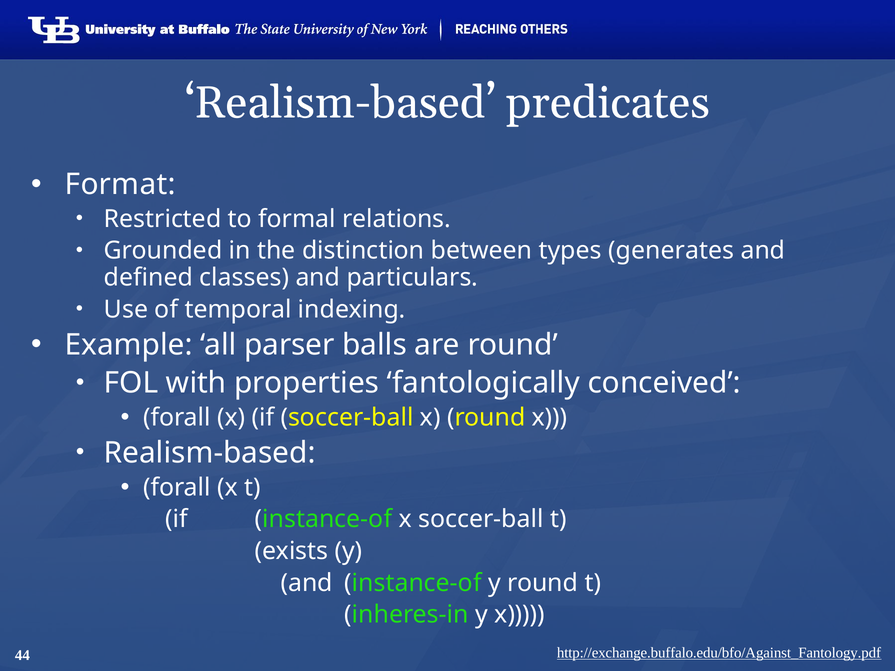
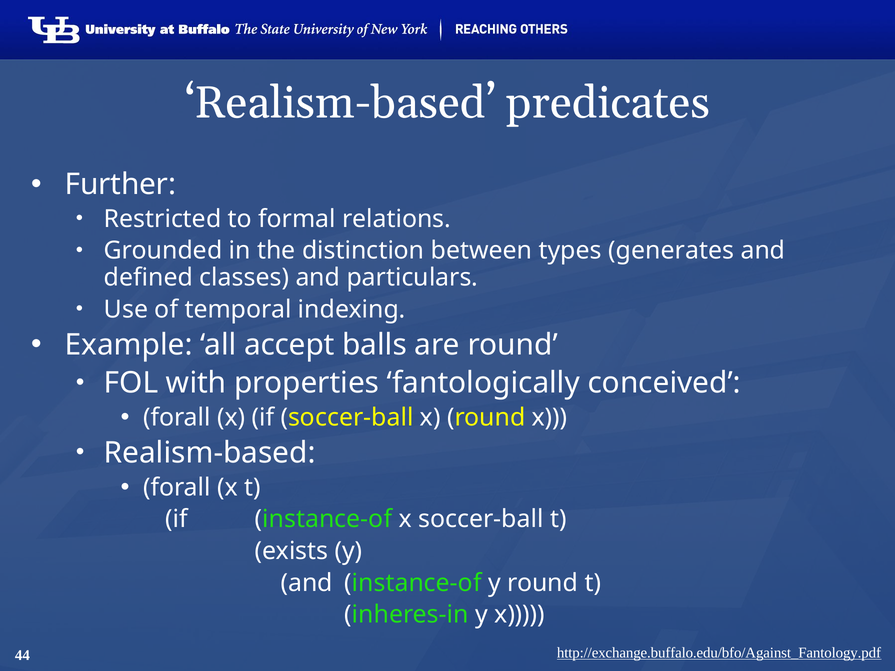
Format: Format -> Further (120, 184)
parser: parser -> accept (289, 345)
